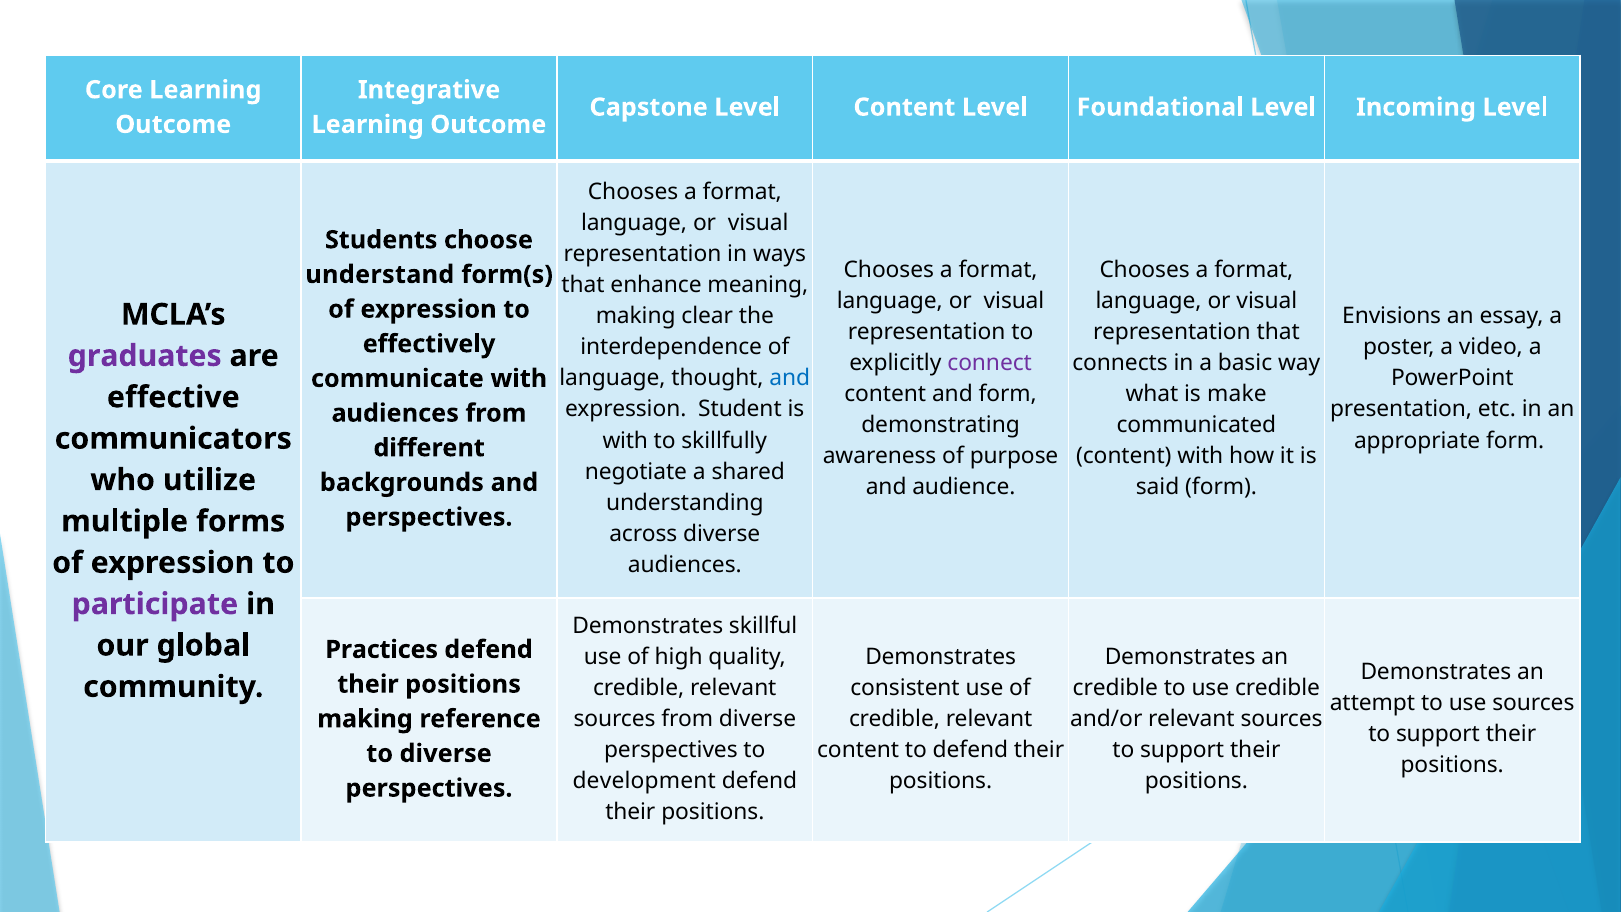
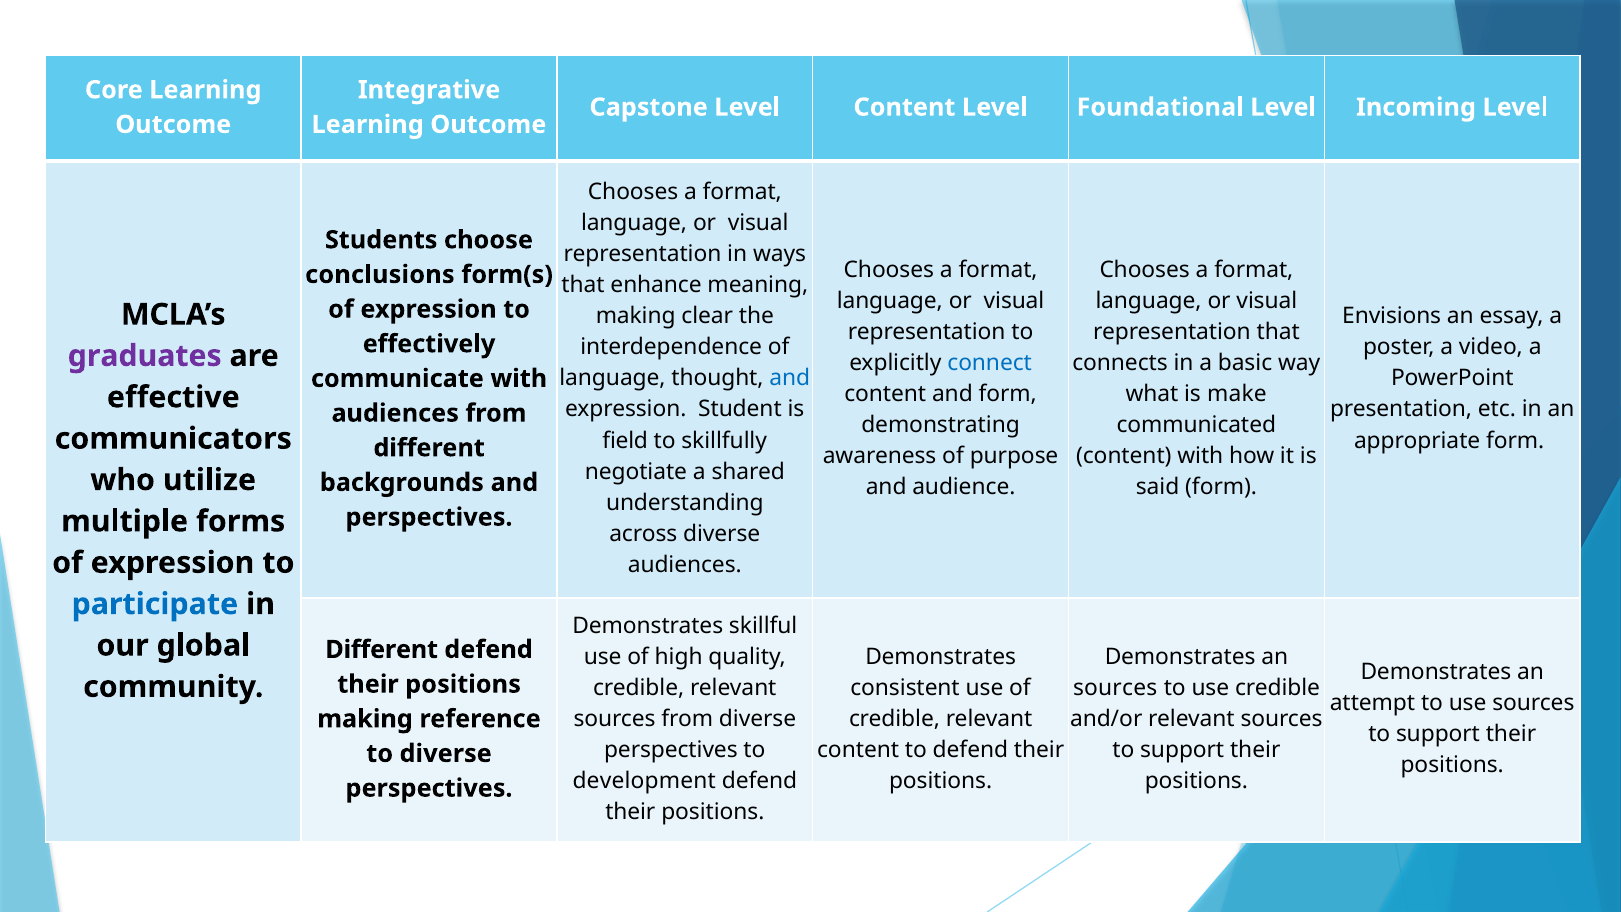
understand: understand -> conclusions (380, 275)
connect colour: purple -> blue (990, 363)
with: with -> field (625, 440)
participate colour: purple -> blue (155, 604)
Practices: Practices -> Different (382, 649)
credible: credible -> sources (1115, 688)
